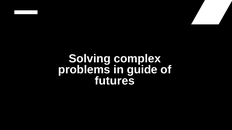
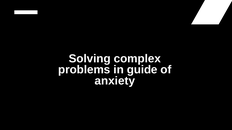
futures: futures -> anxiety (115, 81)
